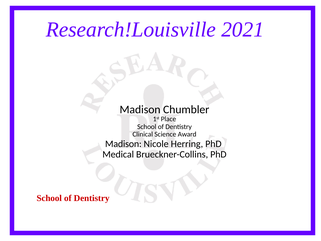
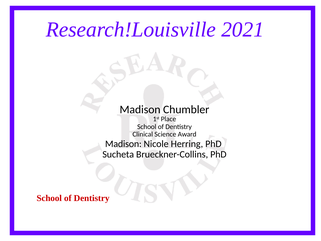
Medical: Medical -> Sucheta (118, 154)
